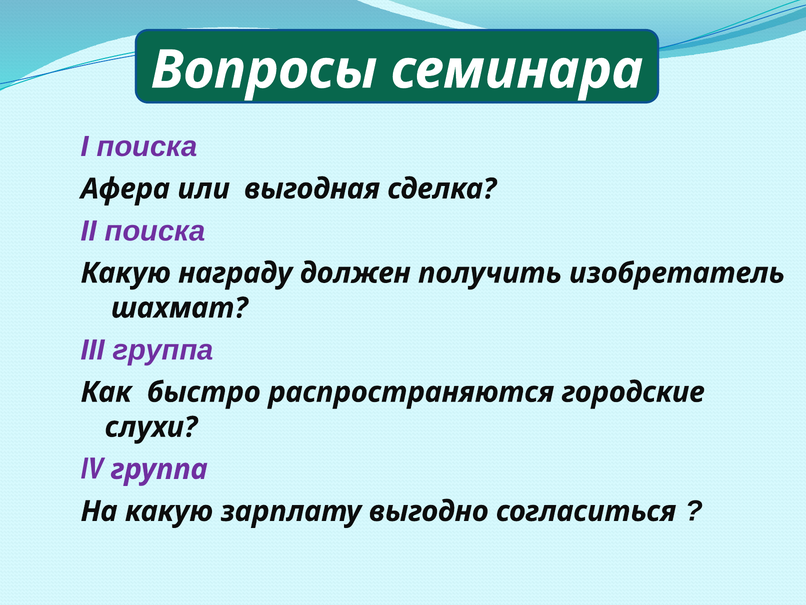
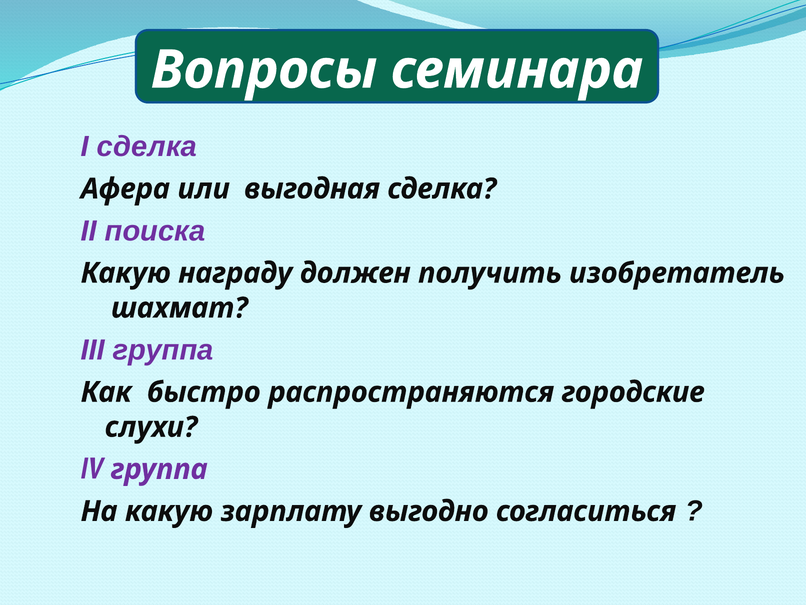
I поиска: поиска -> сделка (147, 147)
